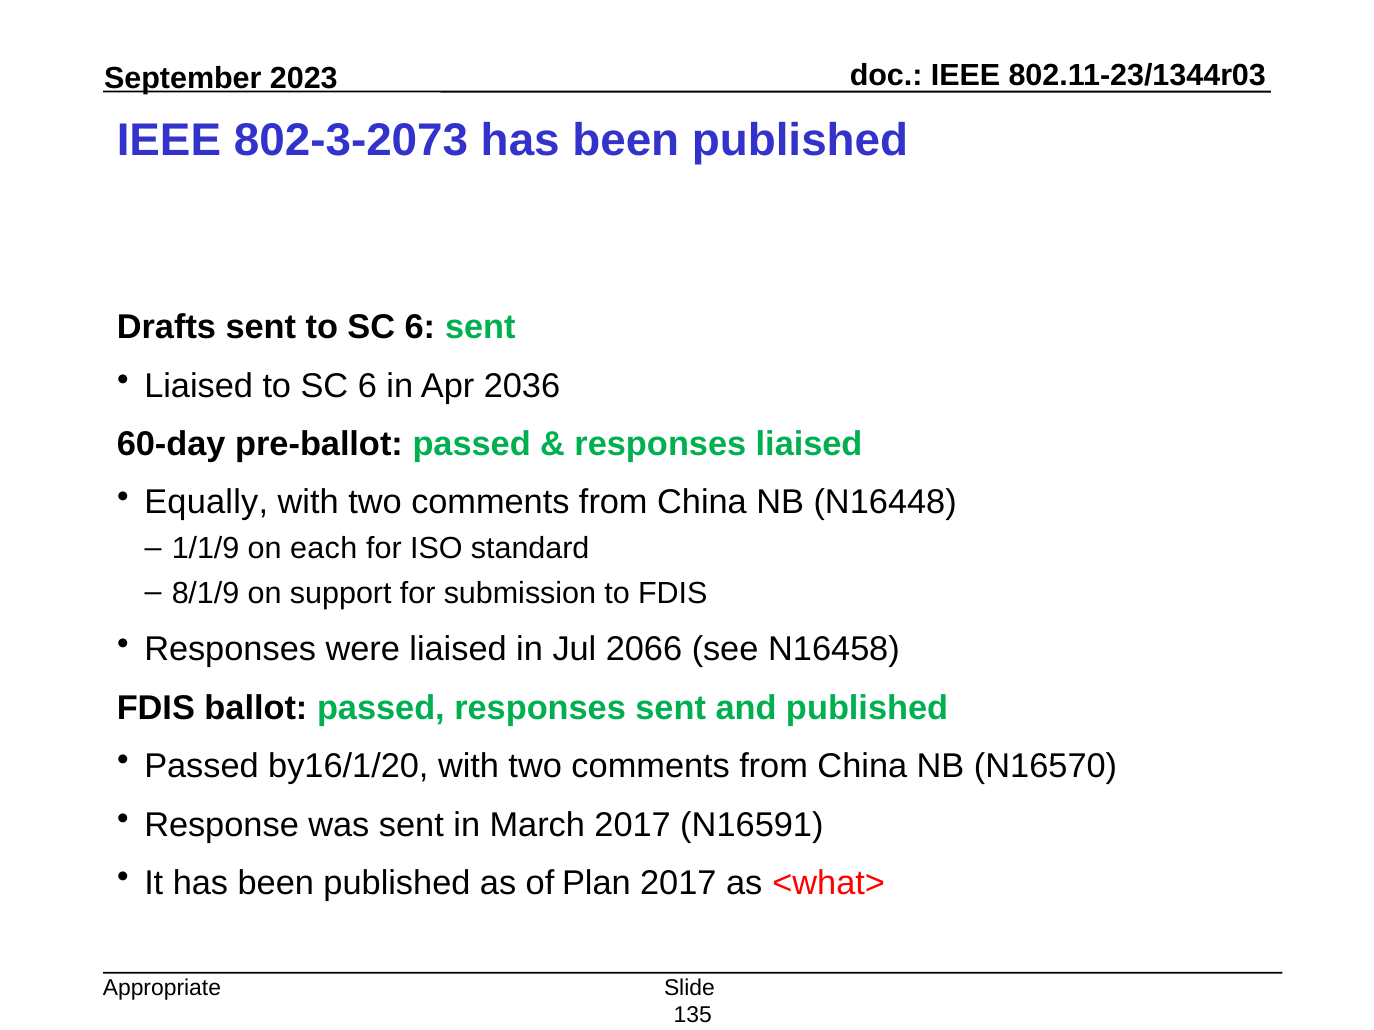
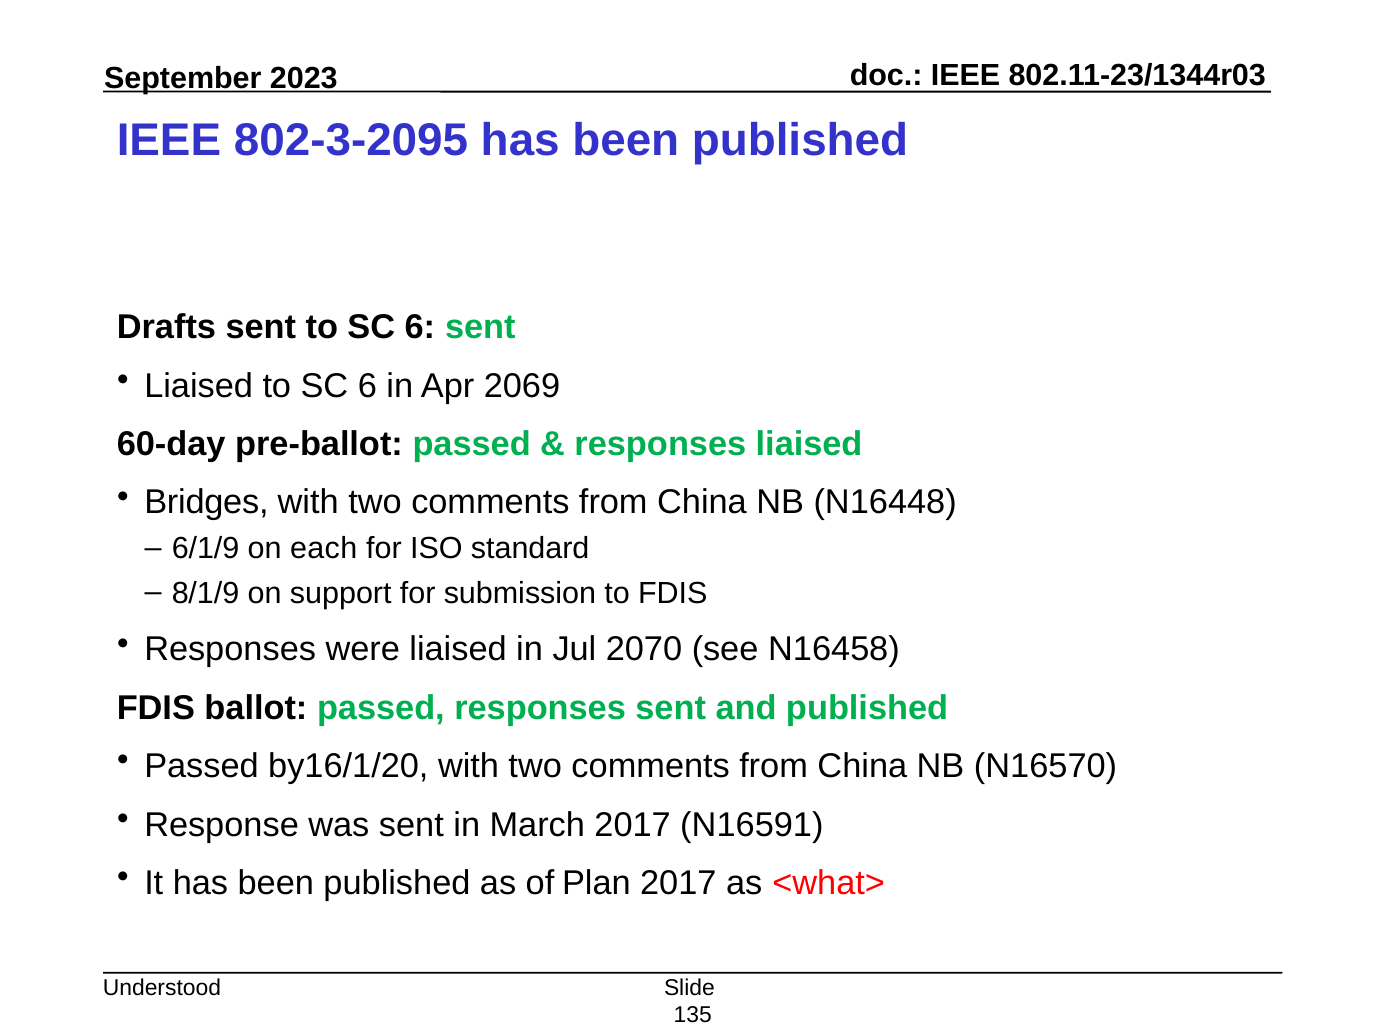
802-3-2073: 802-3-2073 -> 802-3-2095 (351, 141)
2036: 2036 -> 2069 (522, 386)
Equally: Equally -> Bridges (206, 503)
1/1/9: 1/1/9 -> 6/1/9 (206, 549)
2066: 2066 -> 2070 (644, 650)
Appropriate: Appropriate -> Understood (162, 988)
